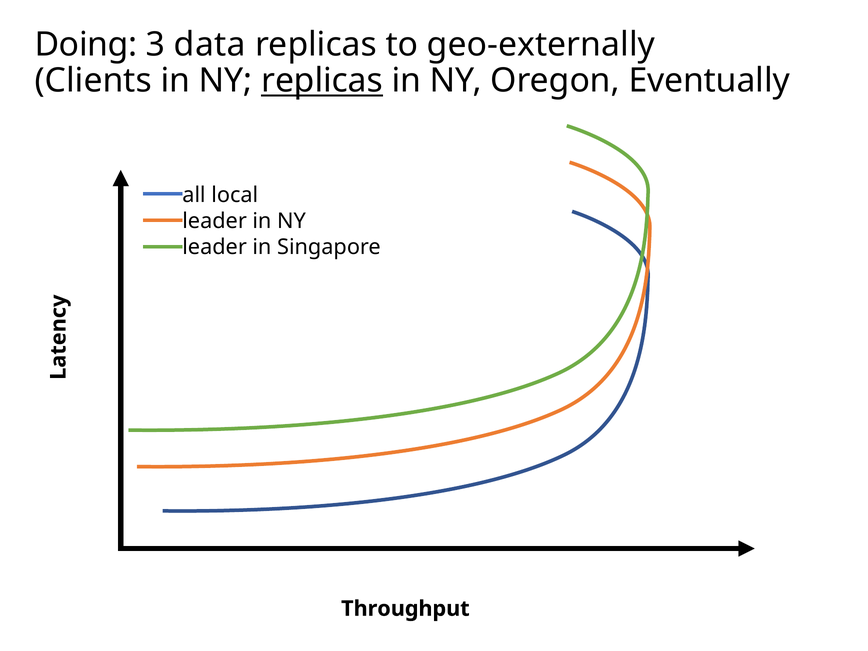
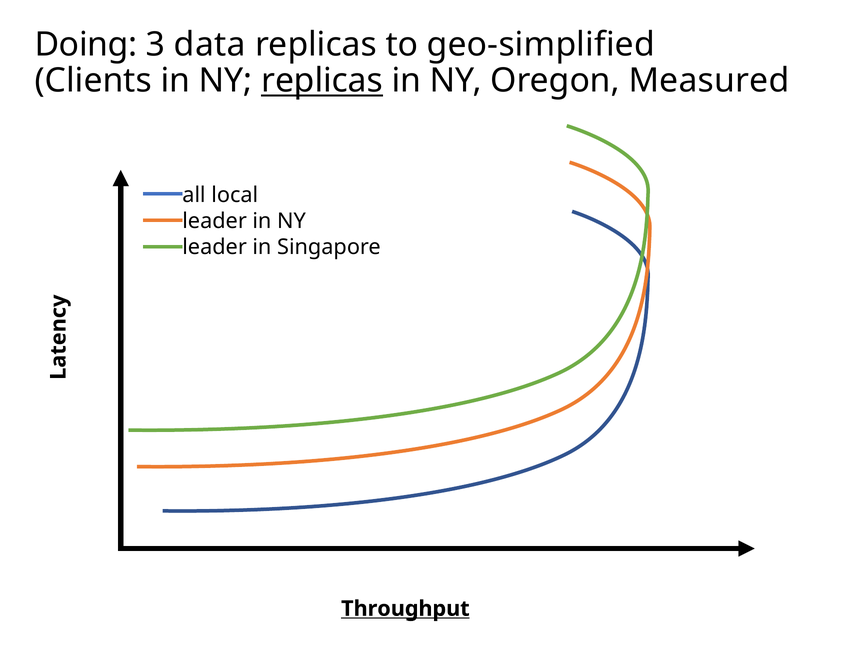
geo-externally: geo-externally -> geo-simplified (541, 44)
Eventually: Eventually -> Measured (709, 81)
Throughput underline: none -> present (405, 609)
